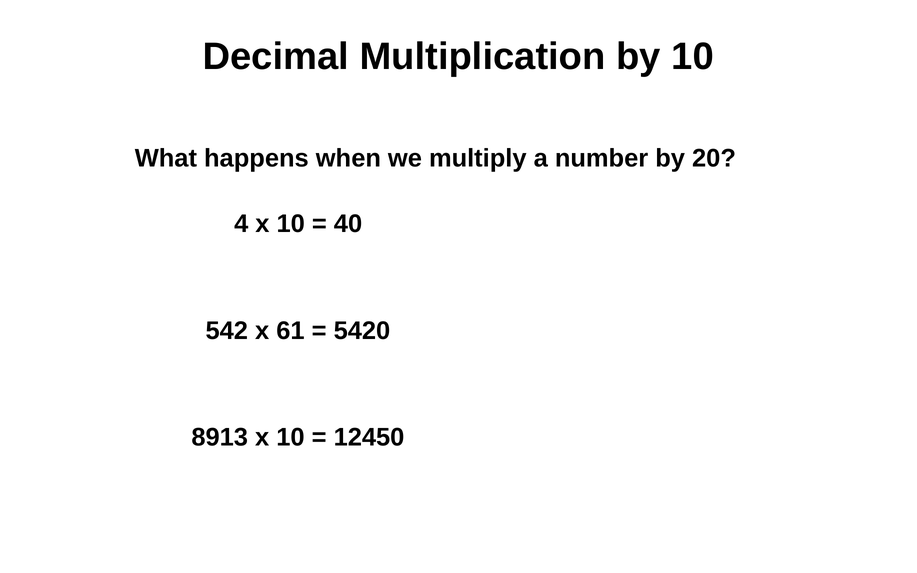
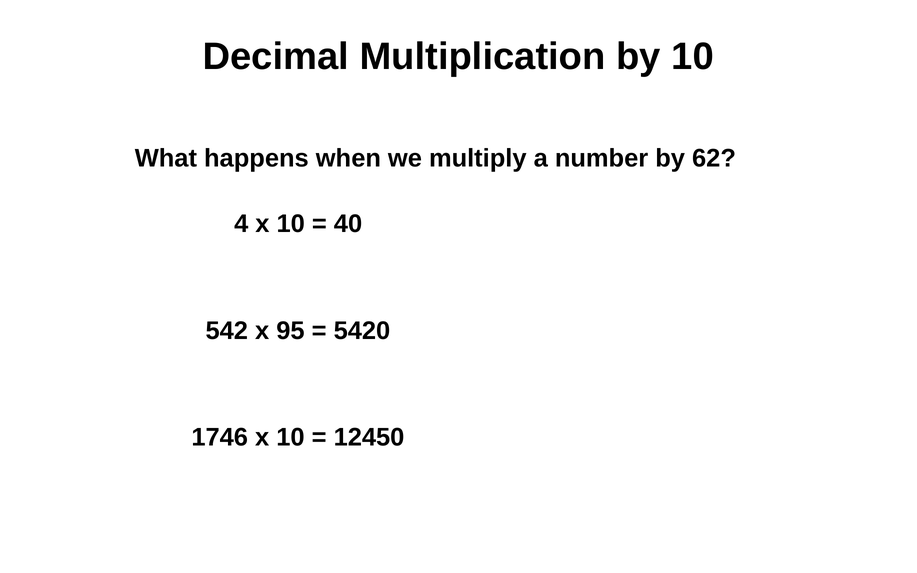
20: 20 -> 62 (714, 158)
61: 61 -> 95 (290, 331)
8913: 8913 -> 1746 (220, 438)
